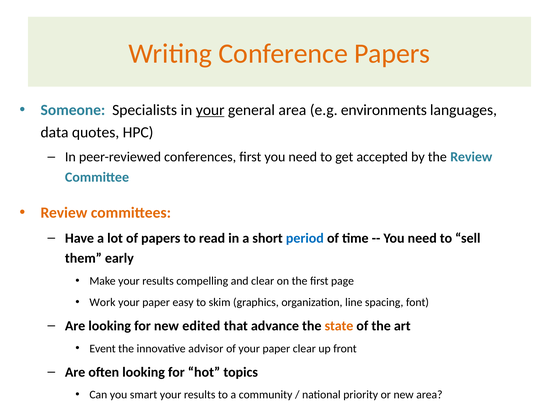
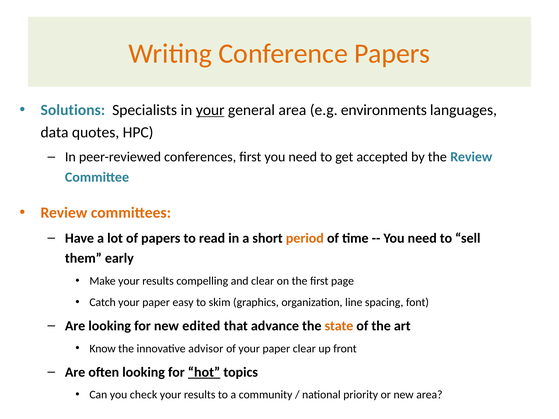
Someone: Someone -> Solutions (73, 110)
period colour: blue -> orange (305, 238)
Work: Work -> Catch (103, 303)
Event: Event -> Know (103, 349)
hot underline: none -> present (204, 372)
smart: smart -> check (144, 395)
